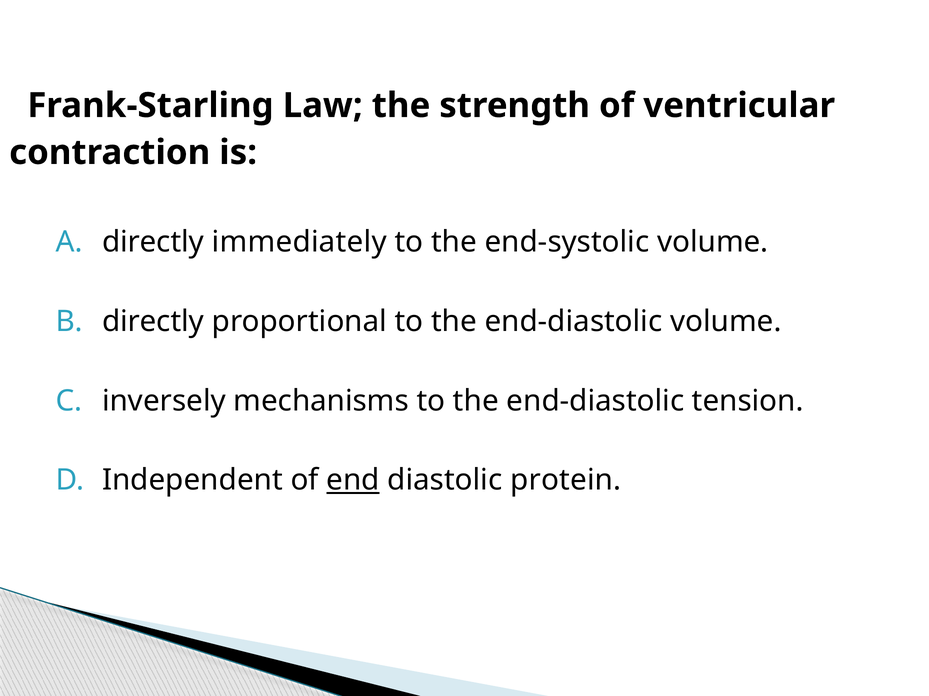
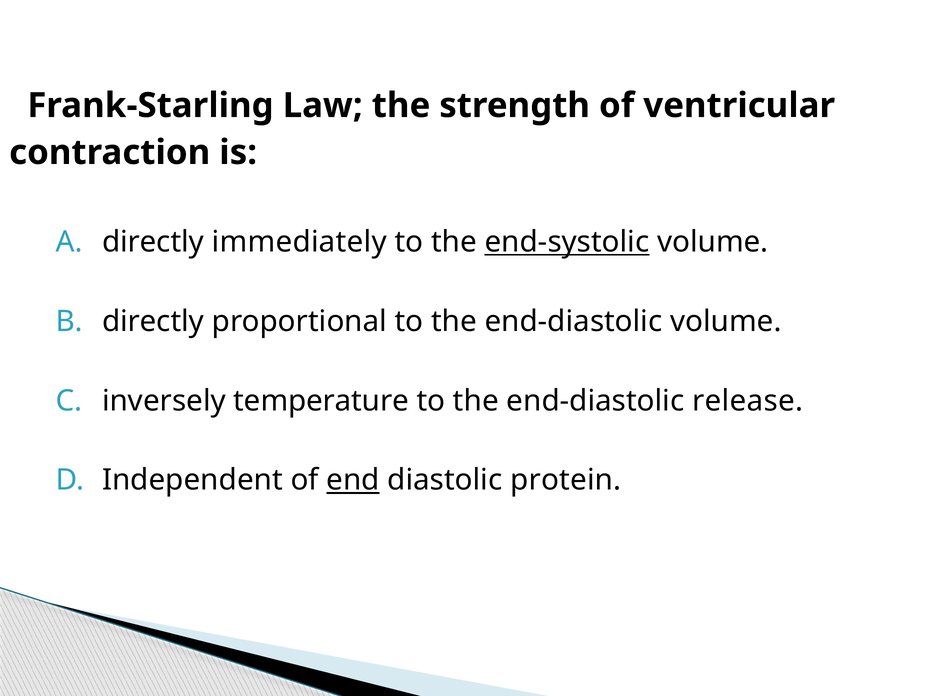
end-systolic underline: none -> present (567, 242)
mechanisms: mechanisms -> temperature (321, 401)
tension: tension -> release (748, 401)
